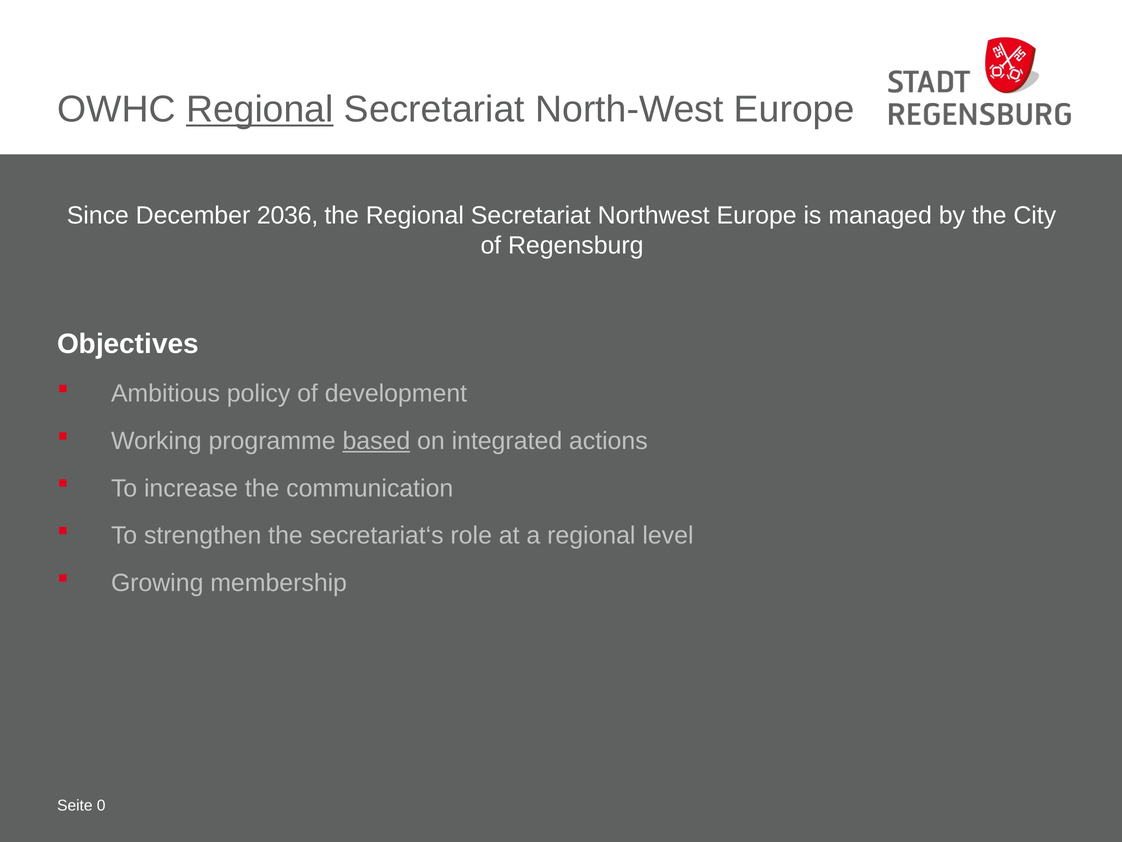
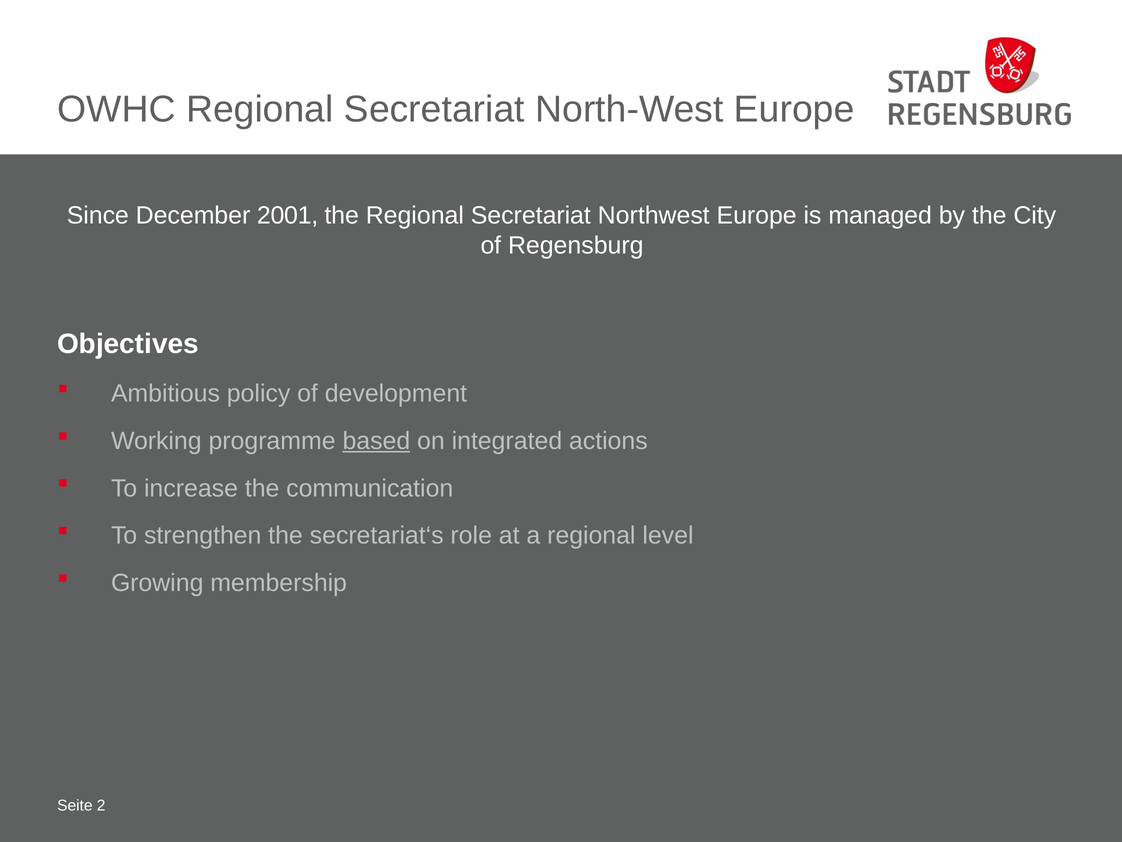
Regional underline: present -> none (260, 109)
2036: 2036 -> 2001 (288, 215)
0: 0 -> 2 (101, 805)
